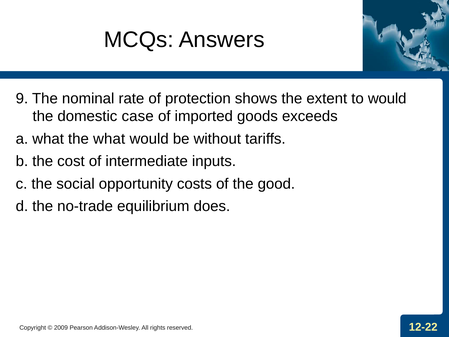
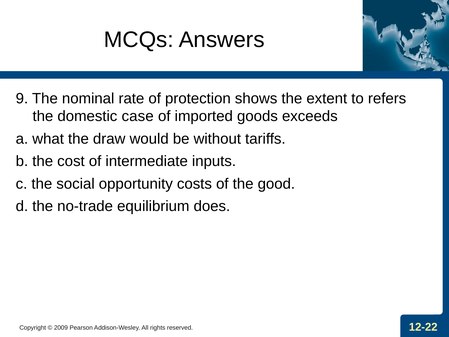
to would: would -> refers (387, 98)
the what: what -> draw (109, 139)
